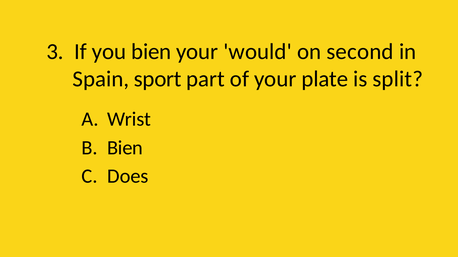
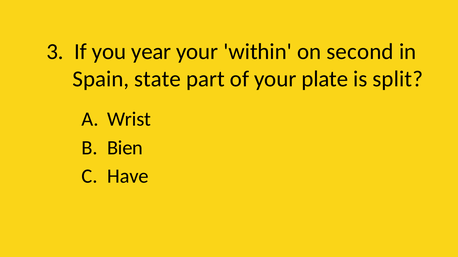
you bien: bien -> year (151, 52)
would: would -> within (258, 52)
sport: sport -> state (158, 79)
Does: Does -> Have (128, 177)
